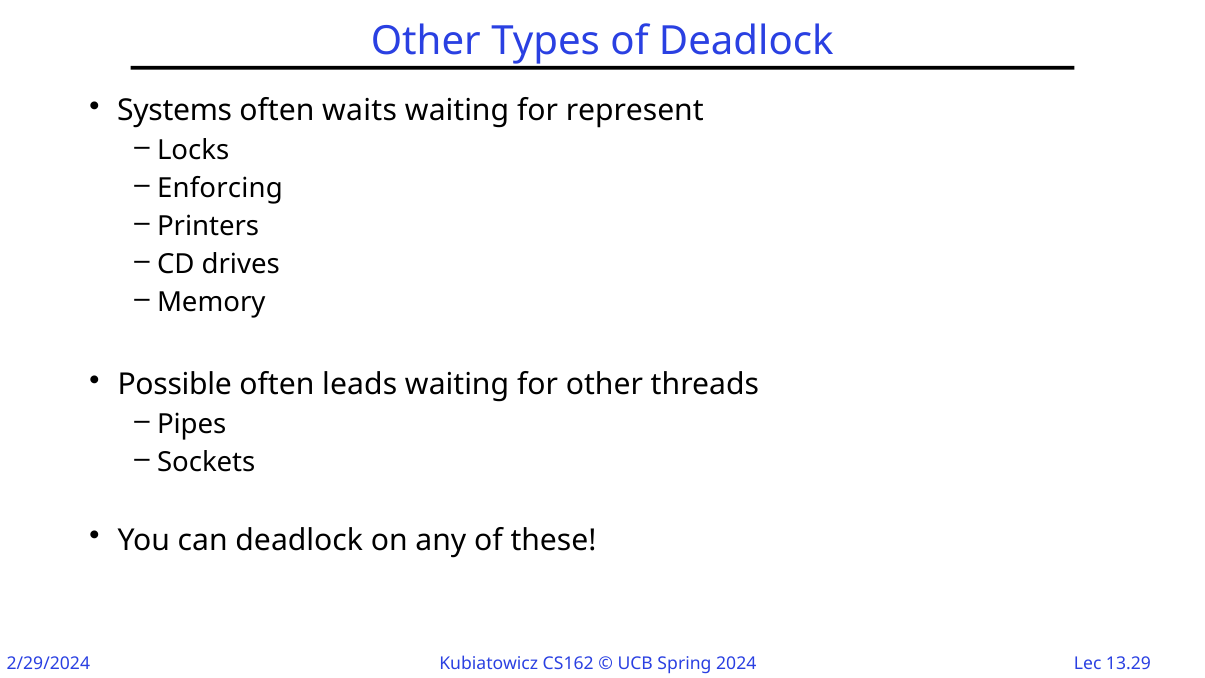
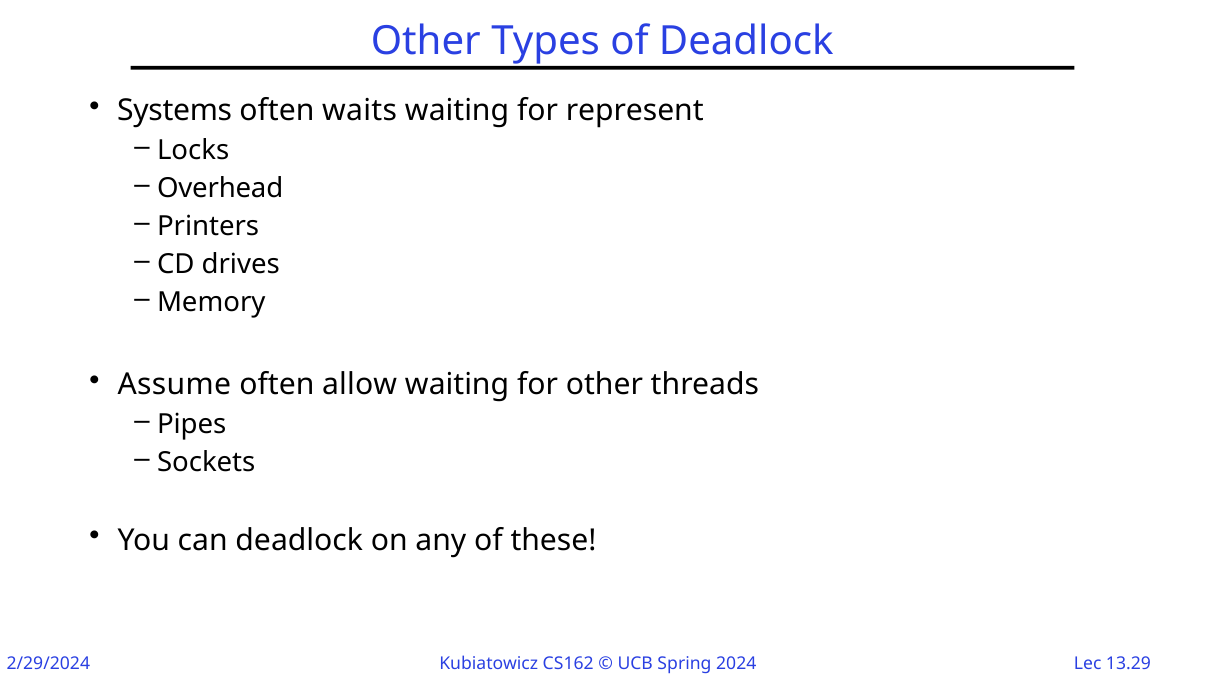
Enforcing: Enforcing -> Overhead (220, 188)
Possible: Possible -> Assume (174, 384)
leads: leads -> allow (360, 384)
